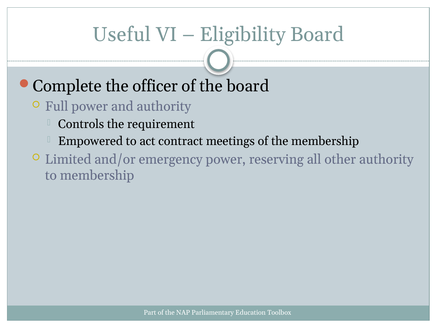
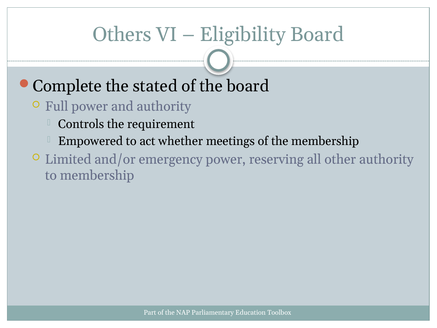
Useful: Useful -> Others (122, 34)
officer: officer -> stated (155, 86)
contract: contract -> whether (181, 141)
